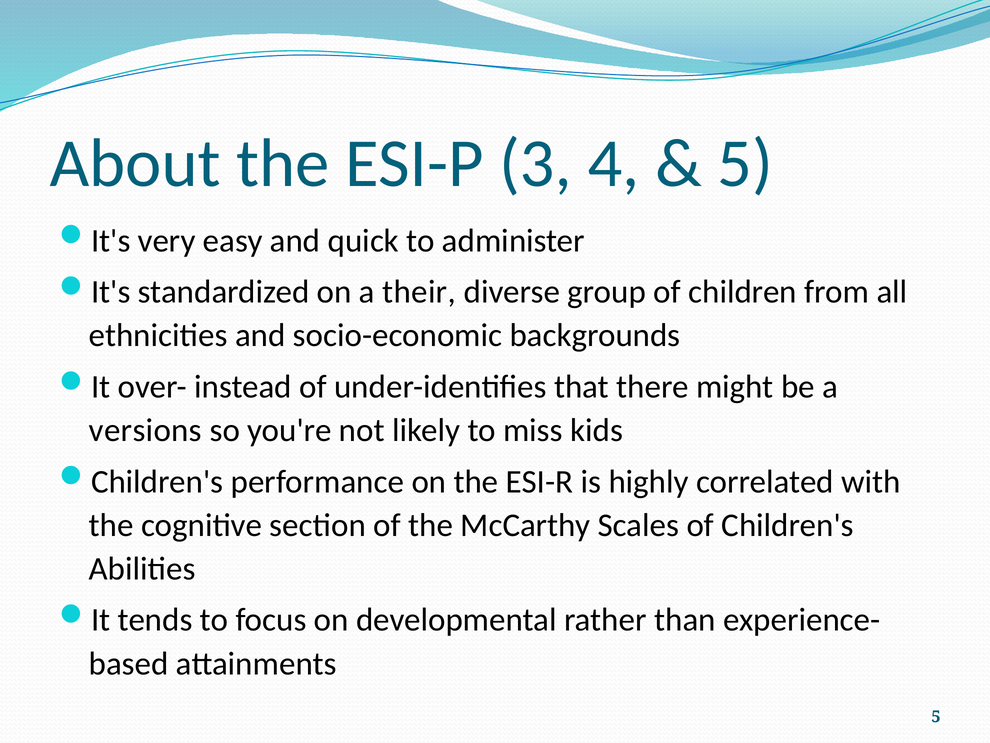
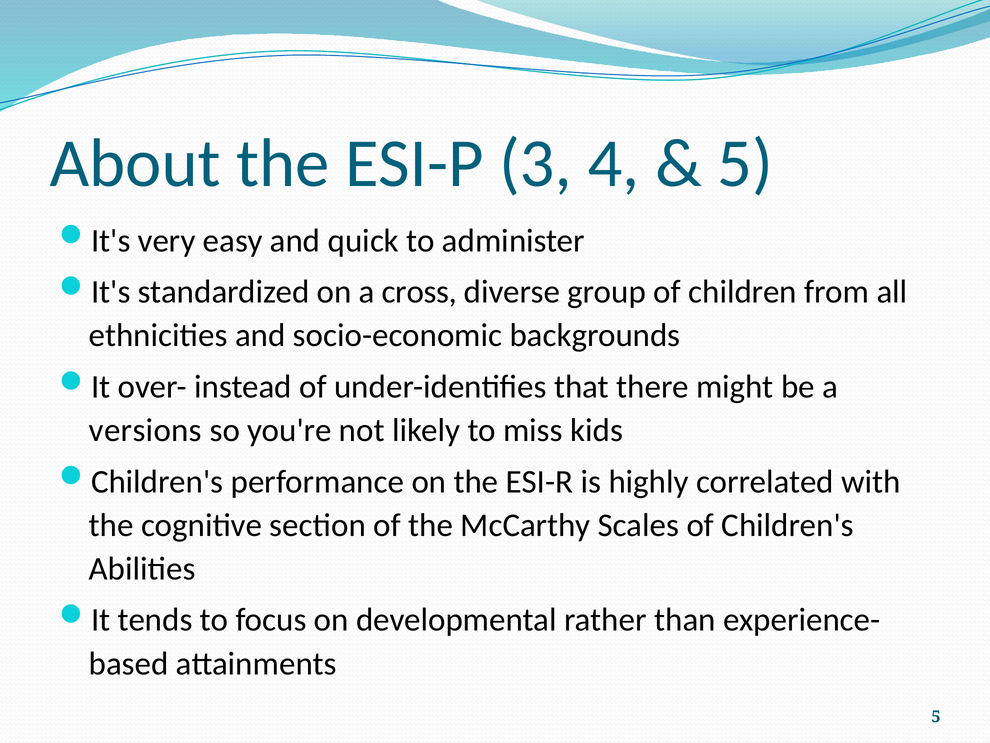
their: their -> cross (419, 292)
